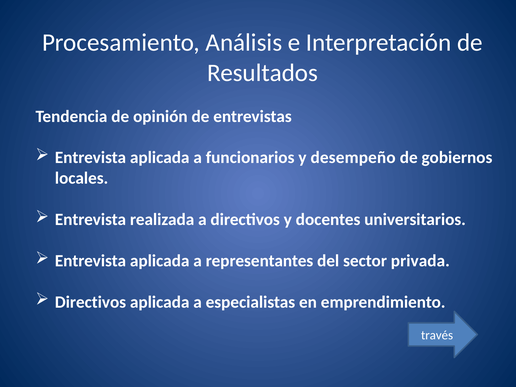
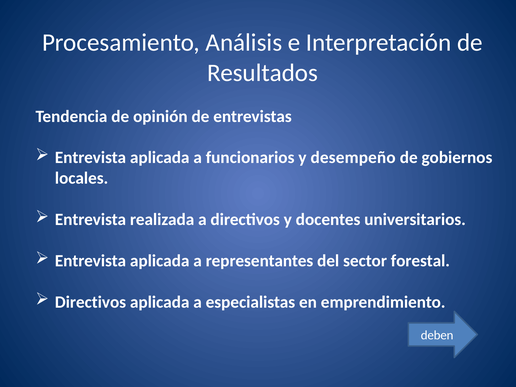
privada: privada -> forestal (420, 261)
través: través -> deben (437, 335)
